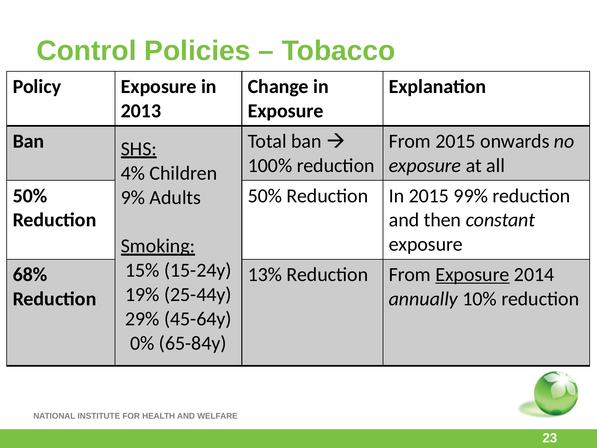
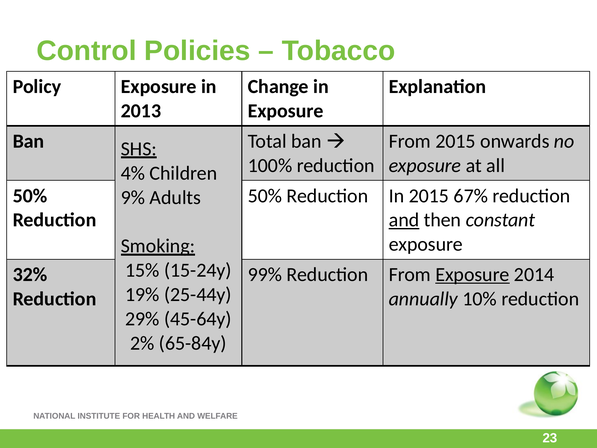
99%: 99% -> 67% (471, 196)
and underline: none -> present (404, 220)
68%: 68% -> 32% (30, 275)
13%: 13% -> 99% (265, 275)
0%: 0% -> 2% (142, 343)
